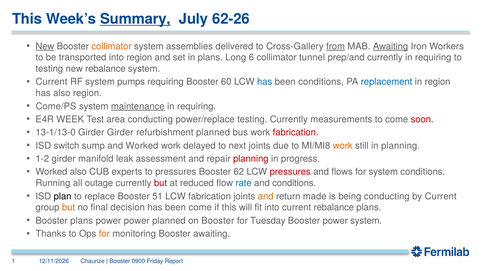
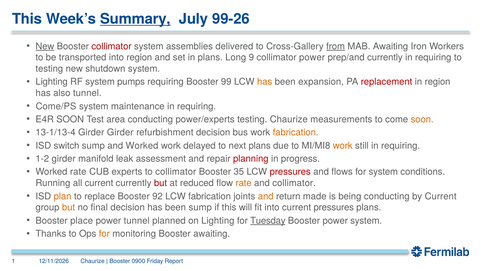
62-26: 62-26 -> 99-26 (231, 19)
collimator colour: orange -> red (111, 46)
Awaiting underline: present -> none (391, 46)
6: 6 -> 9 (251, 57)
collimator tunnel: tunnel -> power (312, 57)
new rebalance: rebalance -> shutdown (105, 69)
Current: Current -> Lighting (52, 82)
60: 60 -> 99 (226, 82)
has colour: blue -> orange (265, 82)
been conditions: conditions -> expansion (321, 82)
replacement colour: blue -> red (387, 82)
also region: region -> tunnel (87, 93)
maintenance underline: present -> none (138, 106)
E4R WEEK: WEEK -> SOON (70, 119)
power/replace: power/replace -> power/experts (205, 119)
testing Currently: Currently -> Chaurize (289, 119)
soon colour: red -> orange (422, 119)
13-1/13-0: 13-1/13-0 -> 13-1/13-4 (56, 132)
refurbishment planned: planned -> decision (213, 132)
fabrication colour: red -> orange (296, 132)
next joints: joints -> plans (260, 145)
still in planning: planning -> requiring (401, 145)
Worked also: also -> rate (78, 172)
to pressures: pressures -> collimator (176, 172)
62: 62 -> 35 (239, 172)
all outage: outage -> current (99, 183)
rate colour: blue -> orange (244, 183)
and conditions: conditions -> collimator (294, 183)
plan colour: black -> orange (63, 196)
51: 51 -> 92 (157, 196)
been come: come -> sump (200, 207)
current rebalance: rebalance -> pressures (334, 207)
Booster plans: plans -> place (82, 220)
power power: power -> tunnel (137, 220)
on Booster: Booster -> Lighting (218, 220)
Tuesday underline: none -> present (268, 220)
